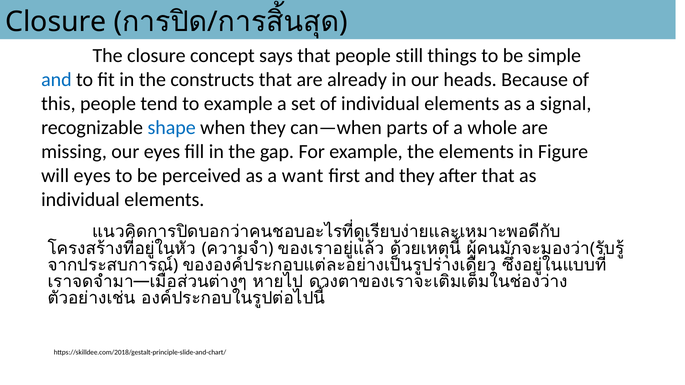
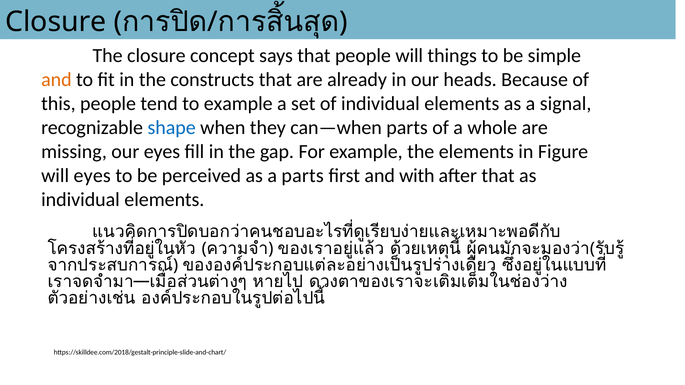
people still: still -> will (409, 56)
and colour: blue -> orange (56, 80)
a want: want -> parts (303, 176)
and they: they -> with (417, 176)
